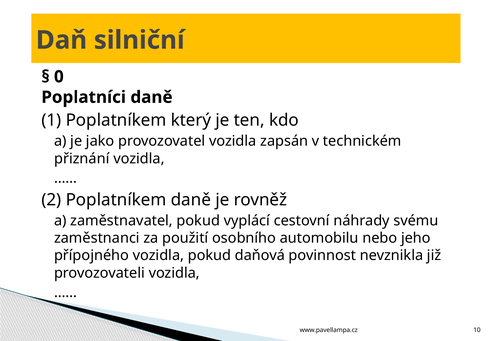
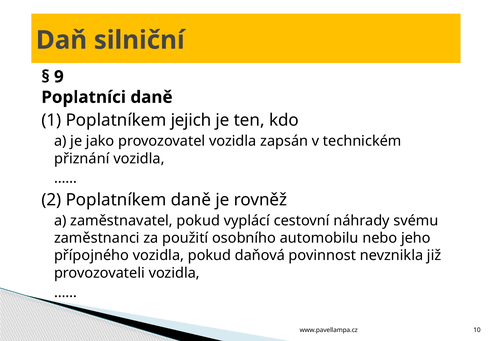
0: 0 -> 9 (59, 77)
který: který -> jejich (191, 120)
